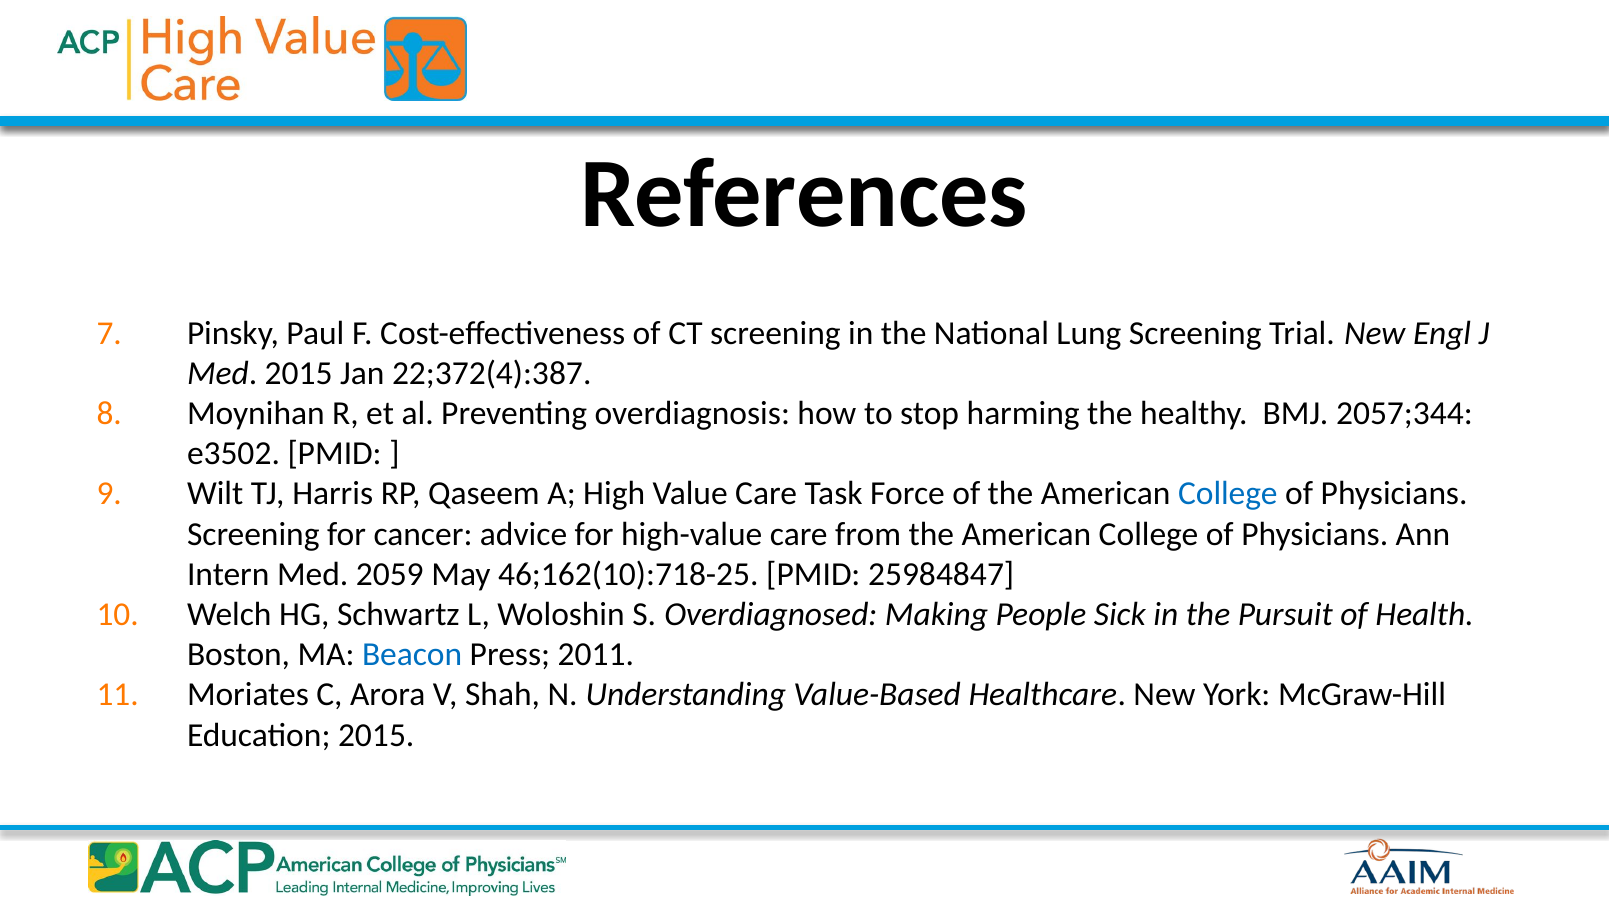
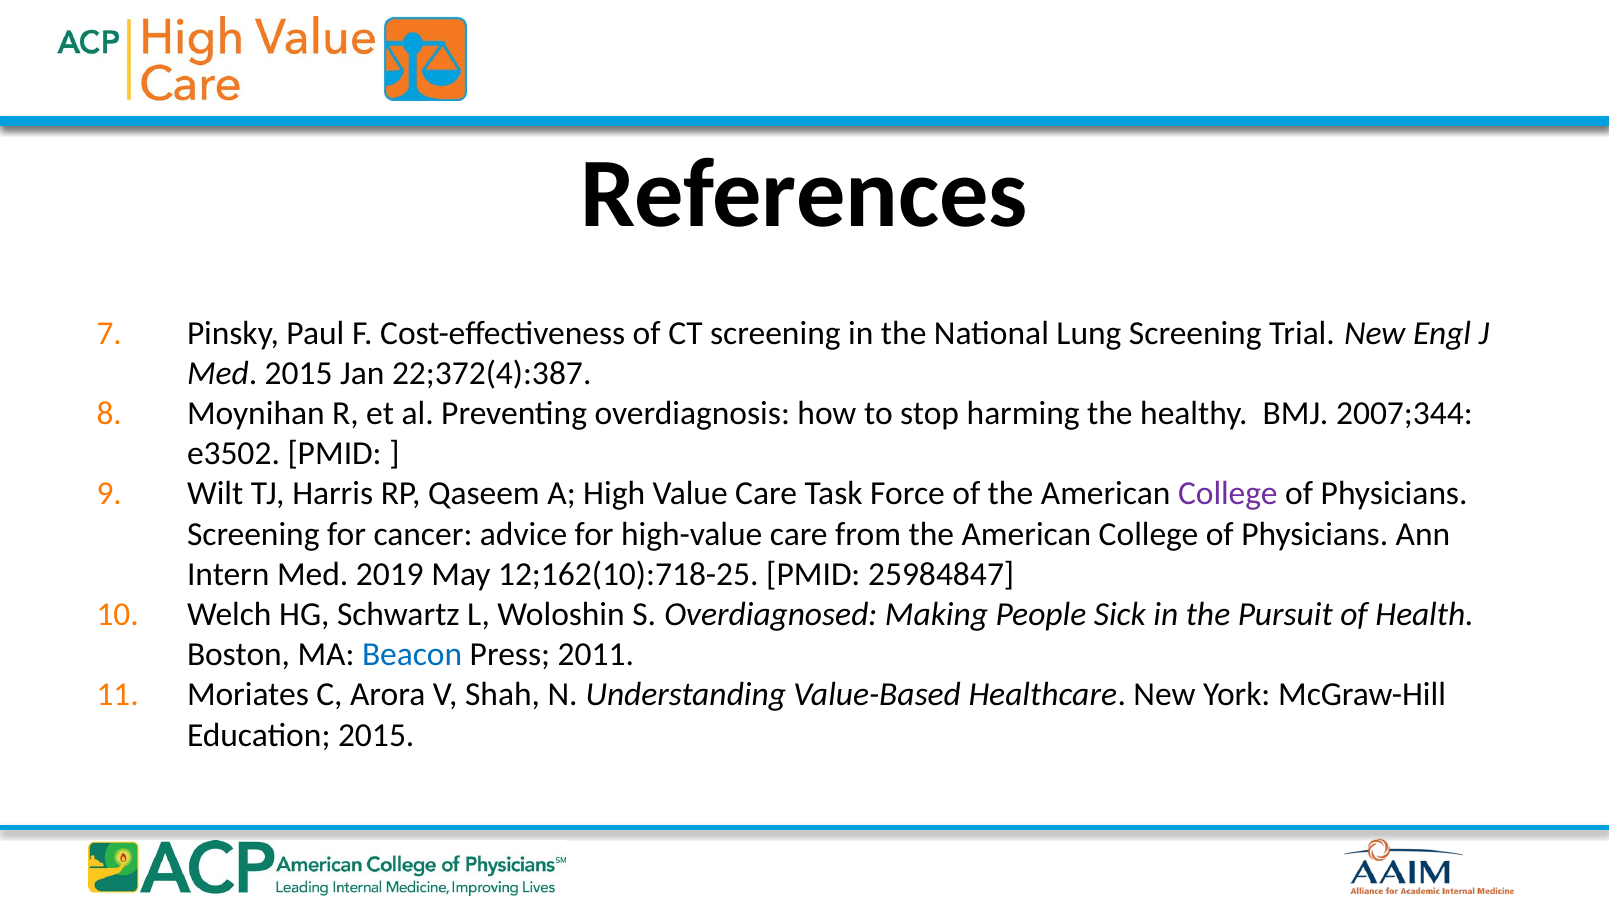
2057;344: 2057;344 -> 2007;344 (1404, 413)
College colour: blue -> purple (1228, 494)
2059: 2059 -> 2019 (390, 574)
46;162(10):718-25: 46;162(10):718-25 -> 12;162(10):718-25 (628, 574)
